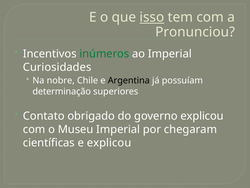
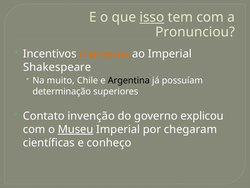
inúmeros colour: green -> orange (104, 54)
Curiosidades: Curiosidades -> Shakespeare (57, 67)
nobre: nobre -> muito (61, 80)
obrigado: obrigado -> invenção (91, 116)
Museu underline: none -> present (76, 129)
e explicou: explicou -> conheço (109, 142)
